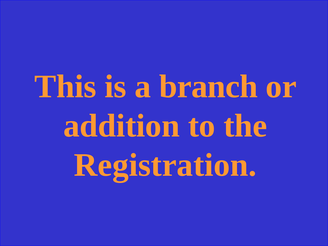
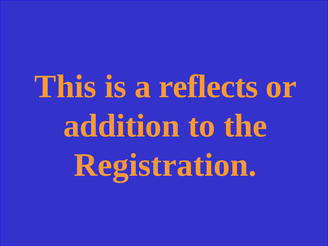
branch: branch -> reflects (208, 86)
